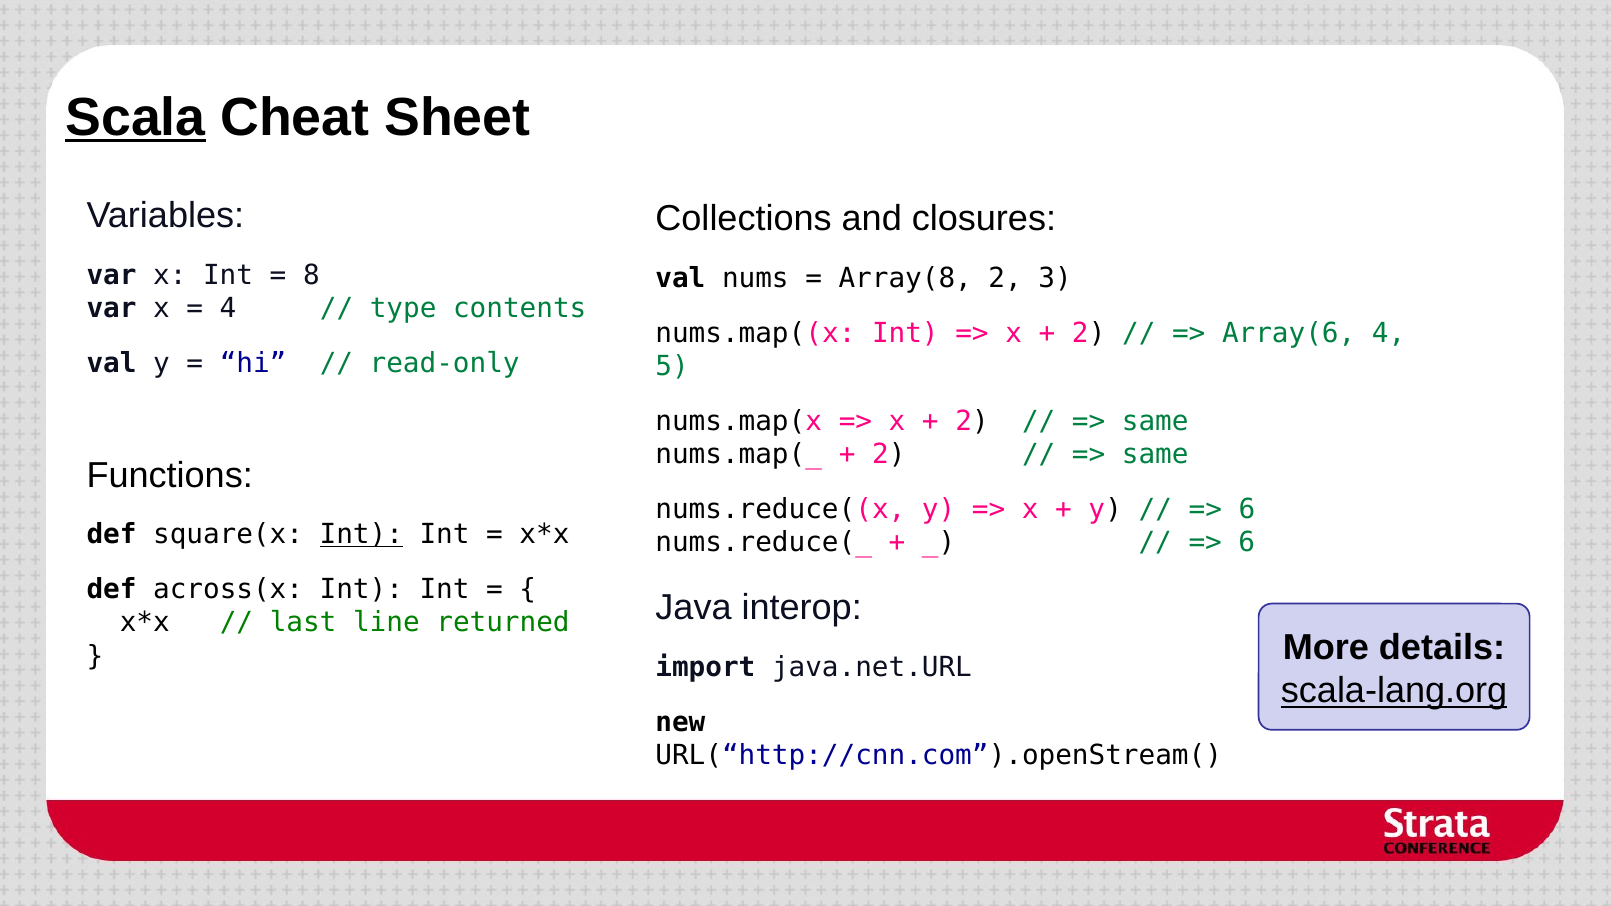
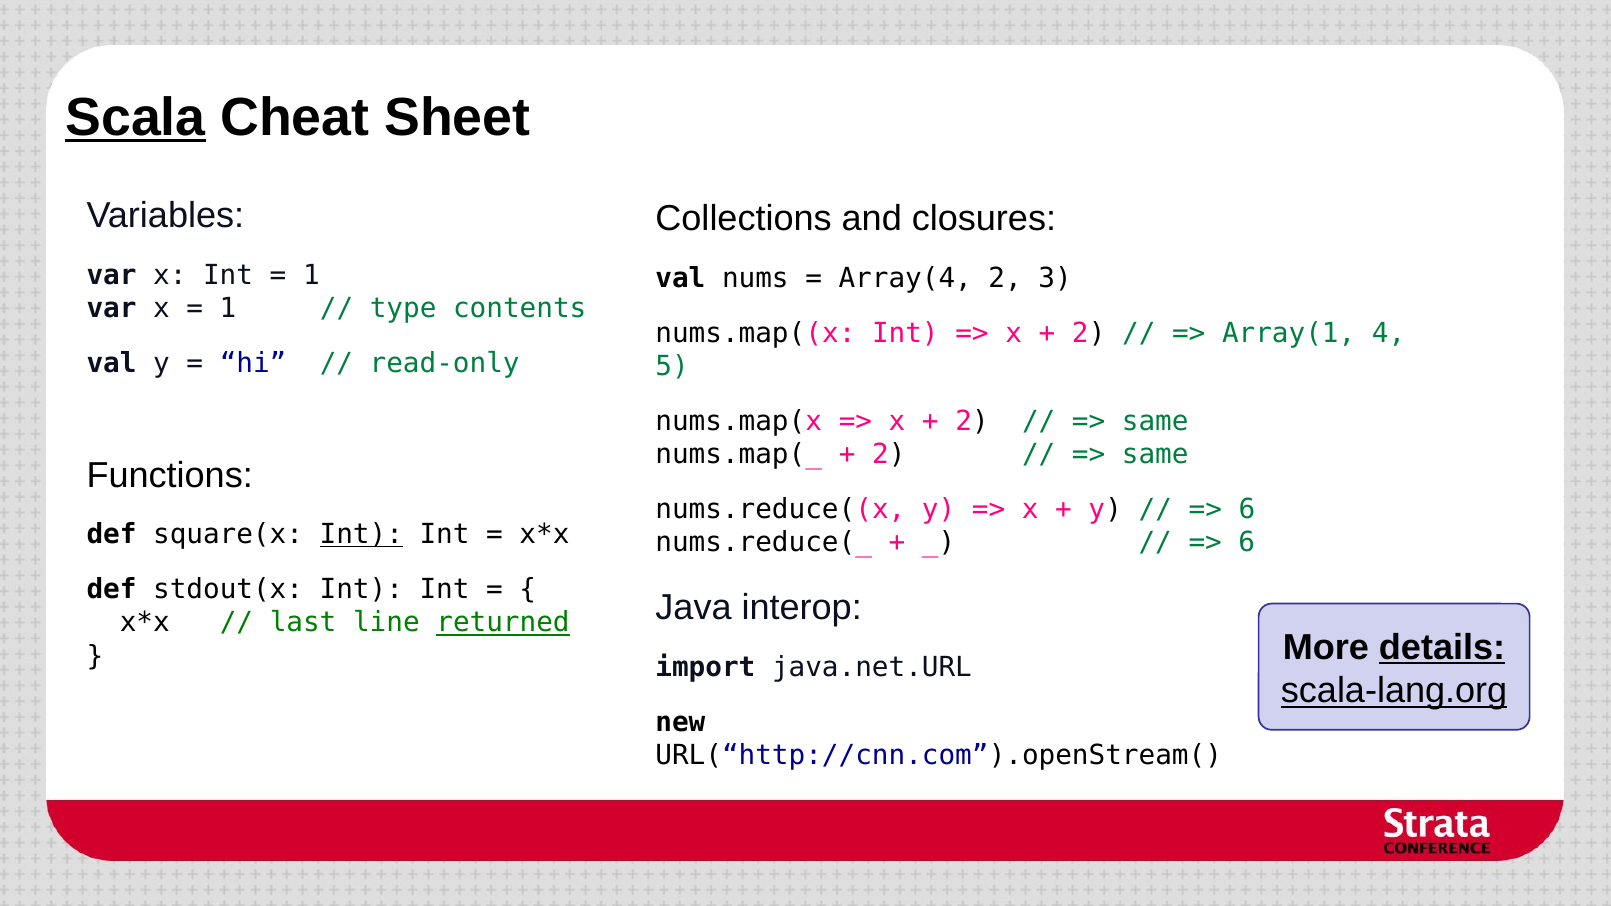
8: 8 -> 1 (311, 275)
Array(8: Array(8 -> Array(4 (905, 278)
4: 4 -> 1 (228, 308)
Array(6: Array(6 -> Array(1 (1289, 333)
across(x: across(x -> stdout(x (228, 590)
returned underline: none -> present (503, 623)
details underline: none -> present (1442, 648)
